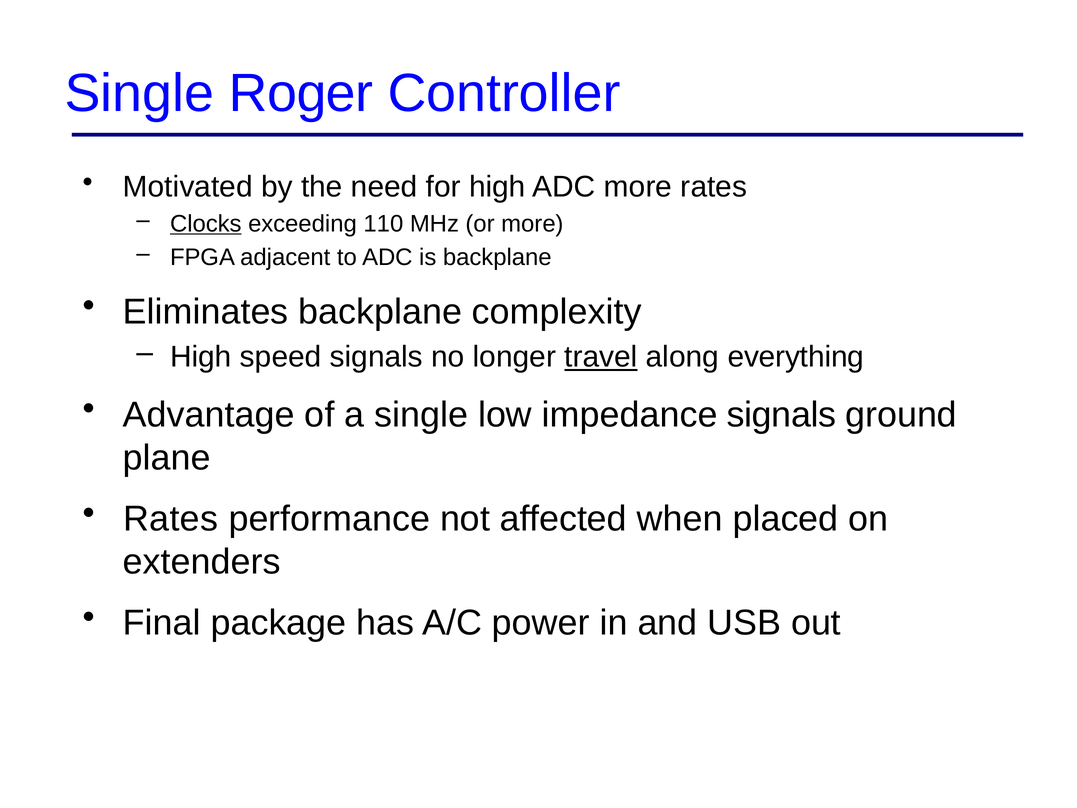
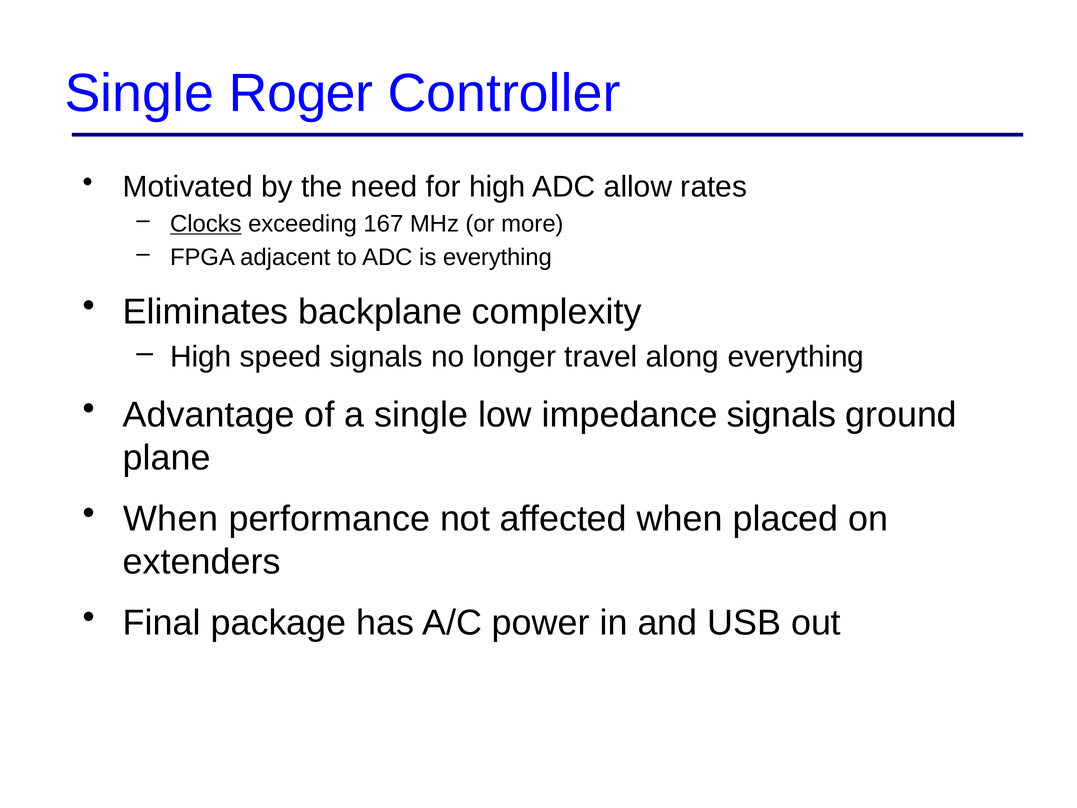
ADC more: more -> allow (638, 187)
110: 110 -> 167 (383, 224)
is backplane: backplane -> everything (497, 257)
travel underline: present -> none (601, 357)
Rates: Rates -> When (171, 519)
